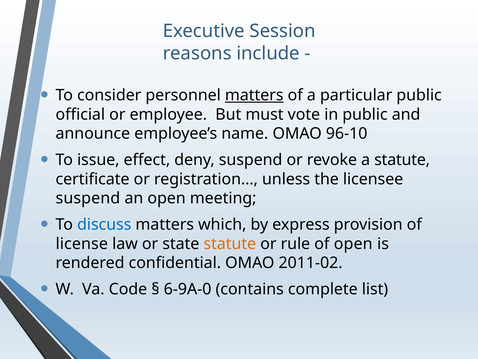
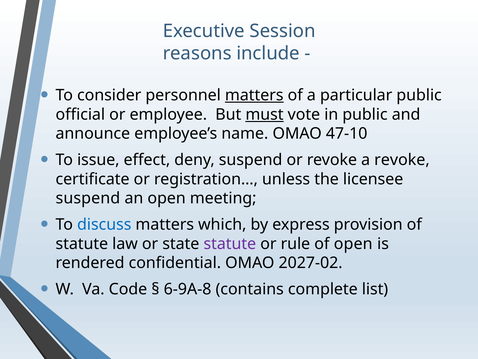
must underline: none -> present (264, 114)
96-10: 96-10 -> 47-10 (347, 133)
a statute: statute -> revoke (402, 160)
license: license -> statute (82, 243)
statute colour: orange -> purple (230, 243)
2011-02: 2011-02 -> 2027-02 (311, 263)
6-9A-0: 6-9A-0 -> 6-9A-8 (188, 289)
